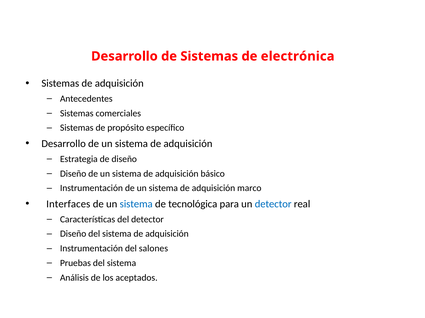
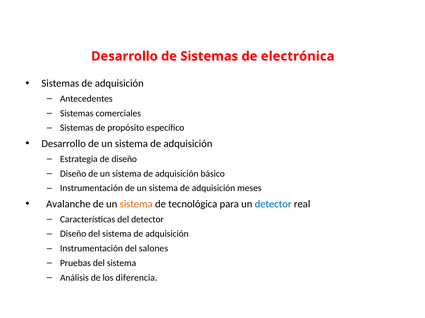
marco: marco -> meses (249, 189)
Interfaces: Interfaces -> Avalanche (68, 205)
sistema colour: blue -> orange (136, 205)
aceptados: aceptados -> diferencia (137, 278)
